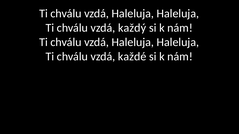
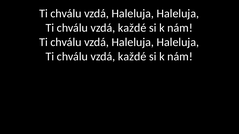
každý: každý -> každé (132, 28)
